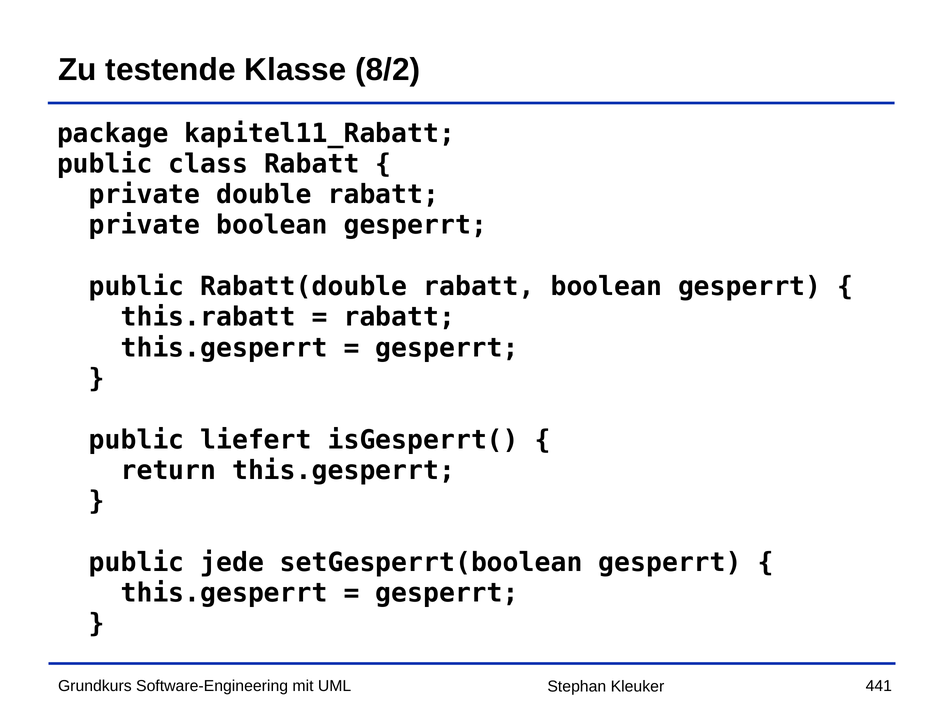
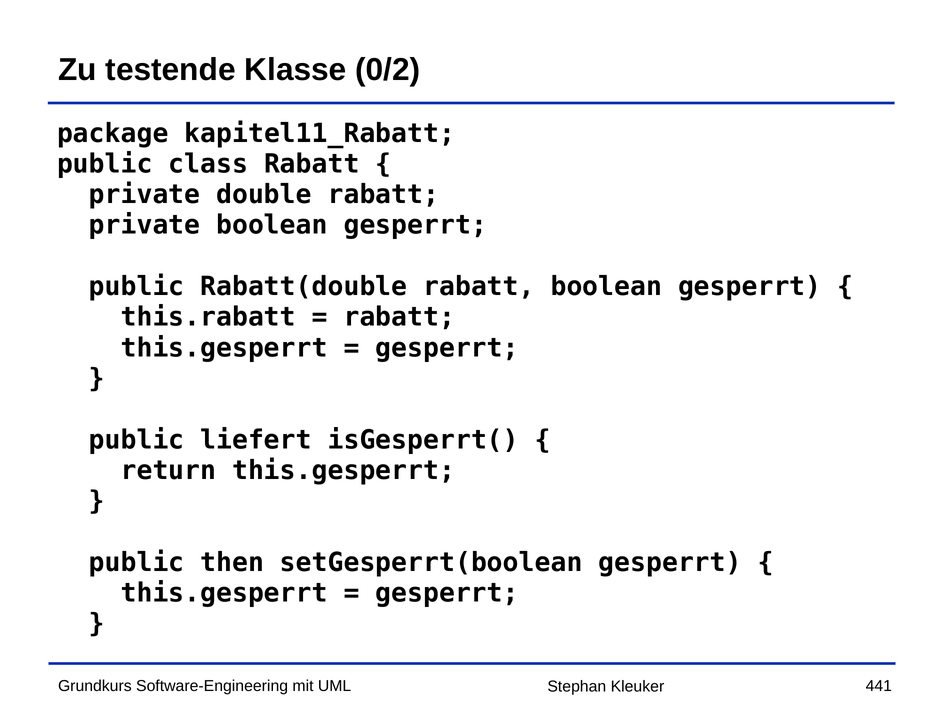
8/2: 8/2 -> 0/2 (388, 70)
jede: jede -> then (232, 562)
